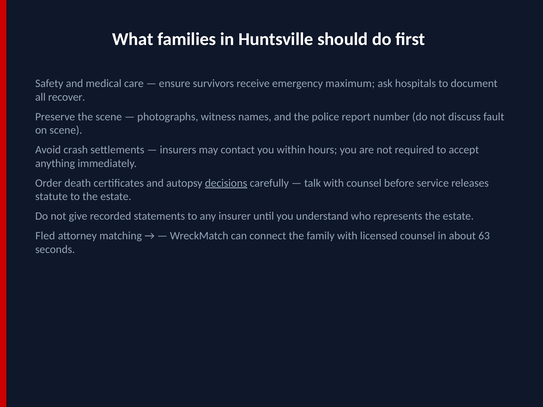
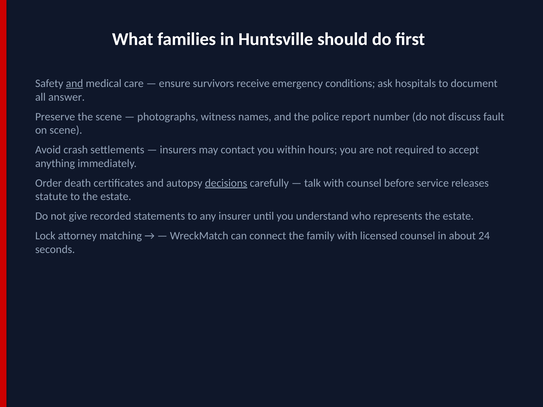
and underline: none -> present (74, 84)
maximum: maximum -> conditions (350, 84)
recover: recover -> answer (67, 97)
Fled: Fled -> Lock (45, 236)
63: 63 -> 24 (484, 236)
